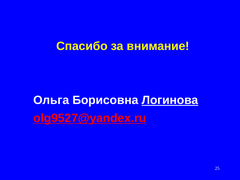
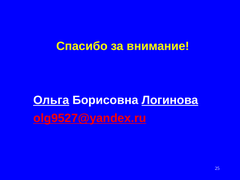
Ольга underline: none -> present (51, 100)
